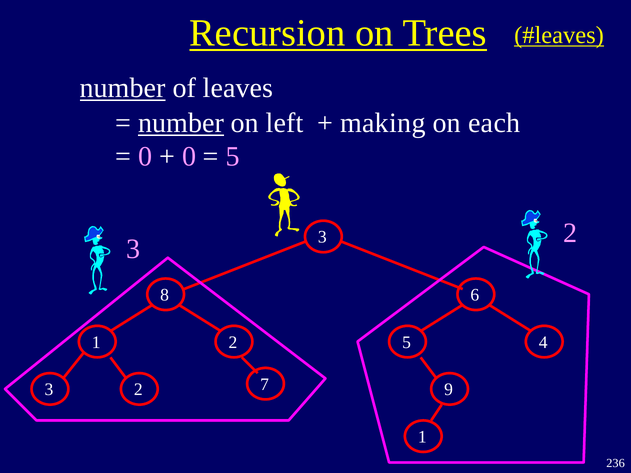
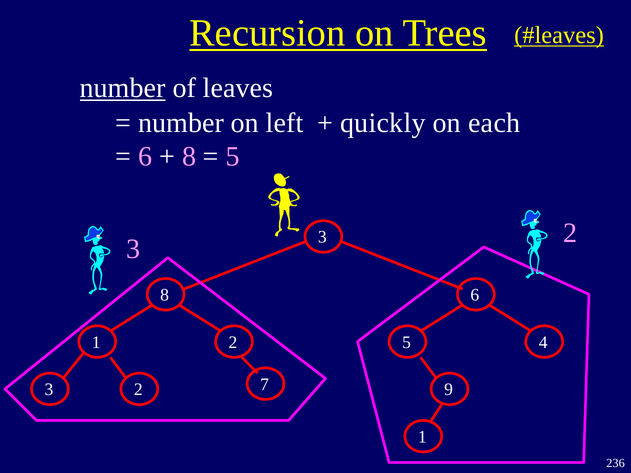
number underline: present -> none (181, 123)
making: making -> quickly (383, 123)
0: 0 -> 6 (145, 157)
0: 0 -> 8 (189, 157)
